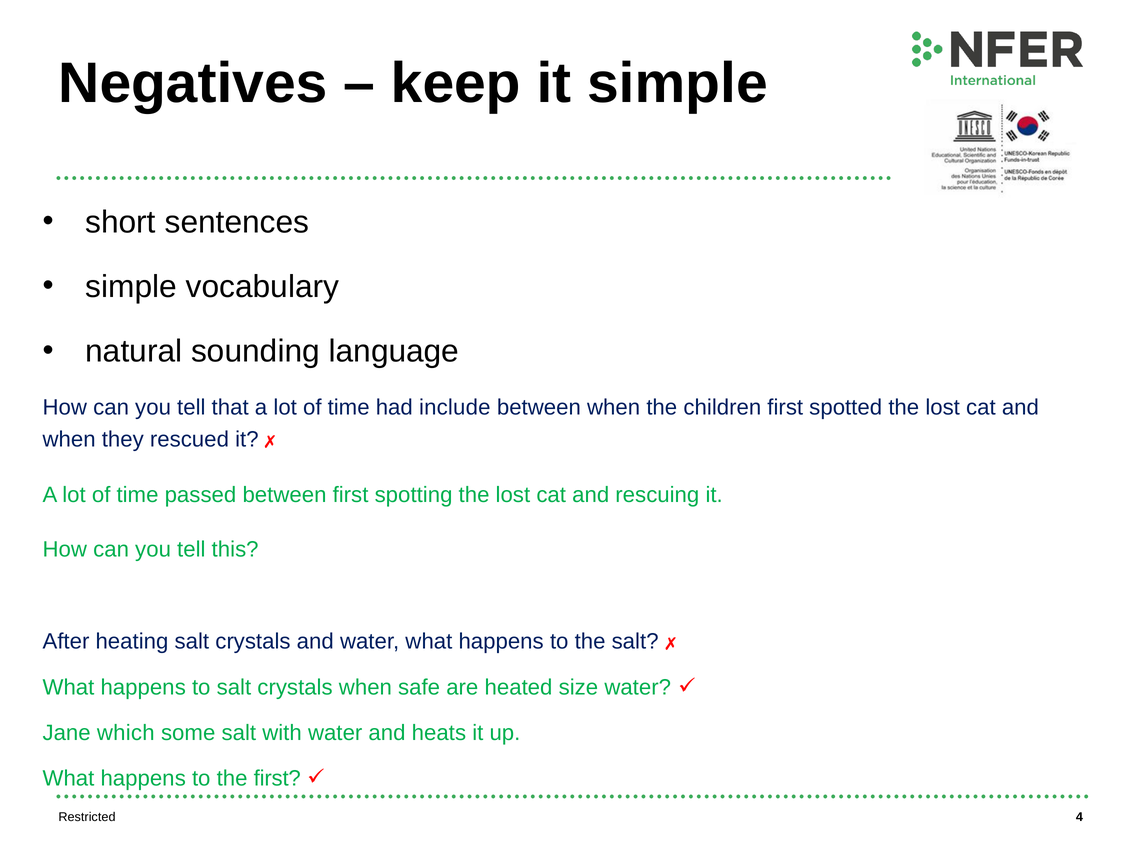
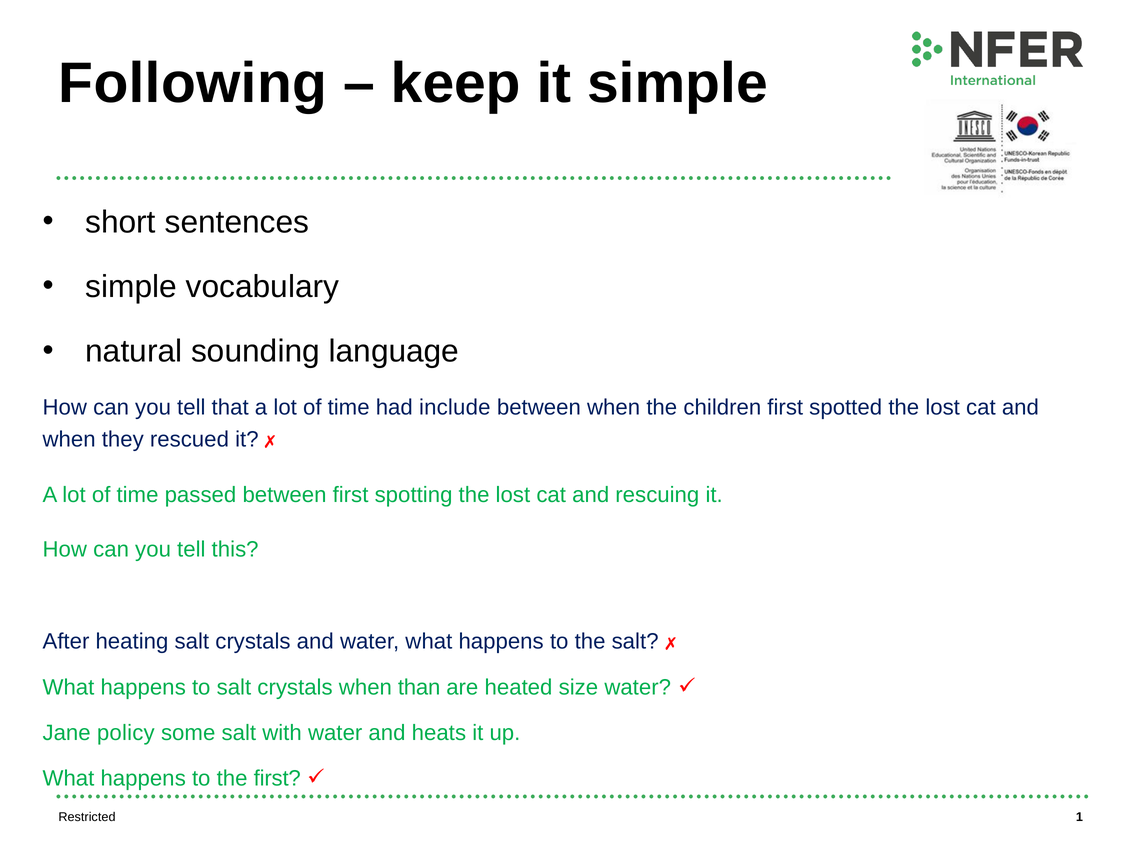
Negatives: Negatives -> Following (193, 84)
safe: safe -> than (419, 687)
which: which -> policy (126, 733)
4: 4 -> 1 (1079, 817)
